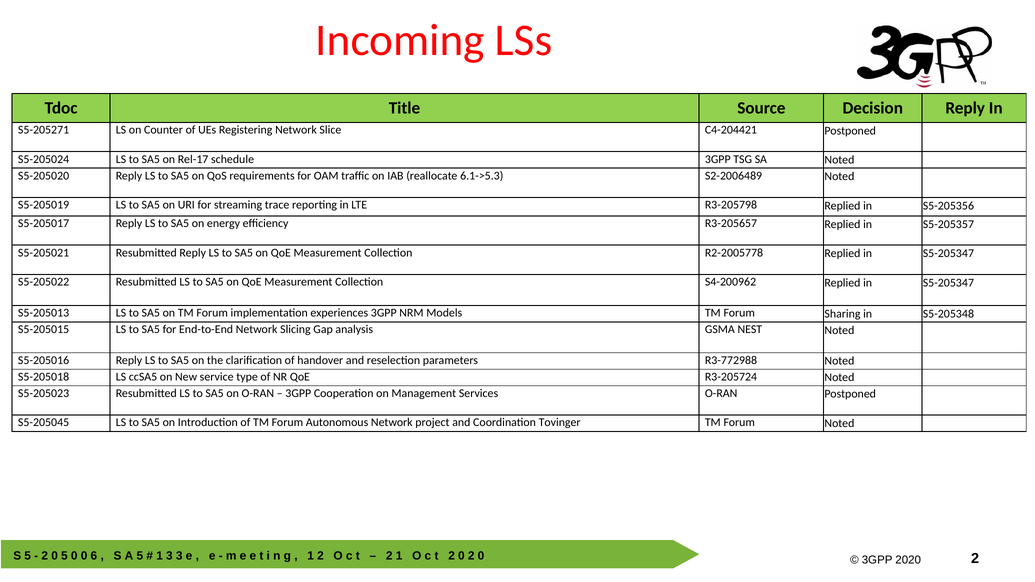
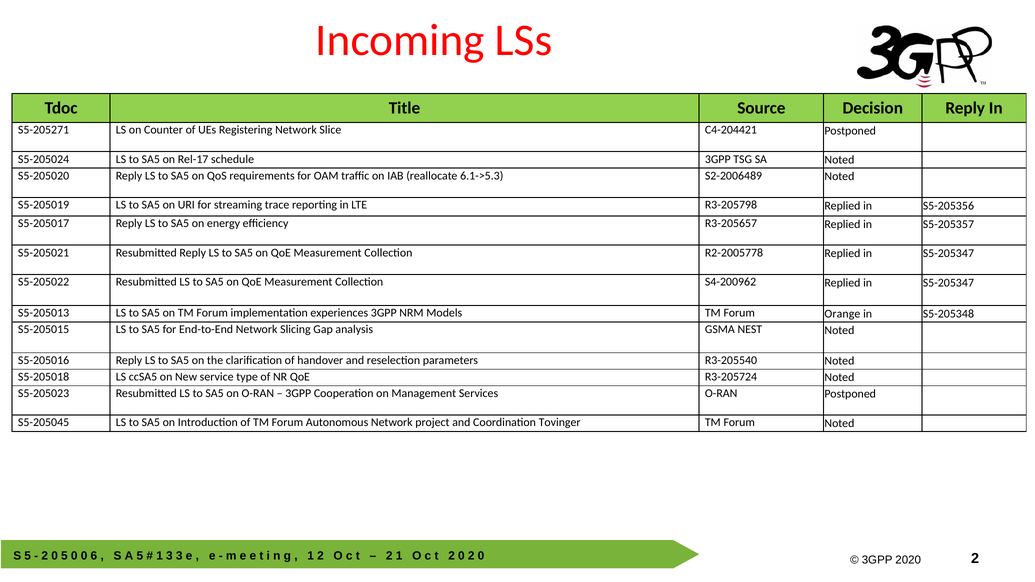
Sharing: Sharing -> Orange (842, 314)
R3-772988: R3-772988 -> R3-205540 (731, 360)
